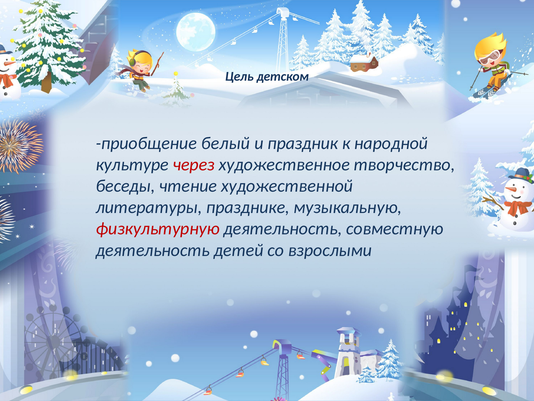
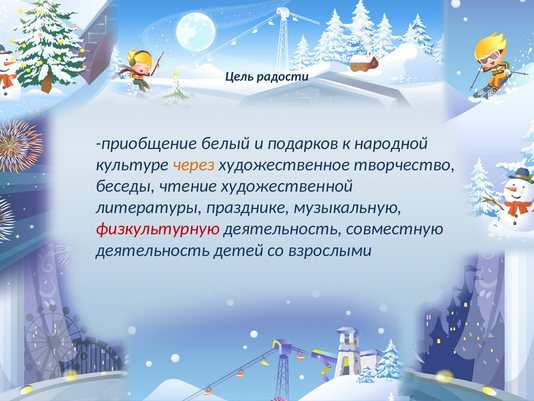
детском: детском -> радости (283, 76)
праздник: праздник -> подарков (303, 143)
через colour: red -> orange (194, 164)
